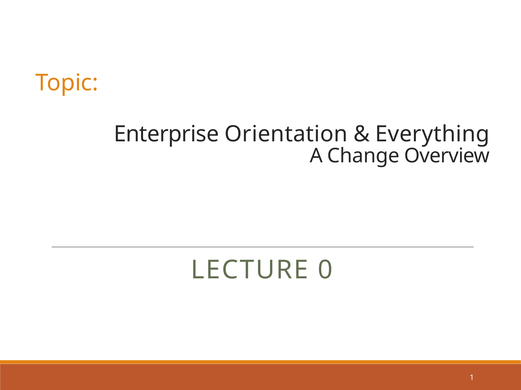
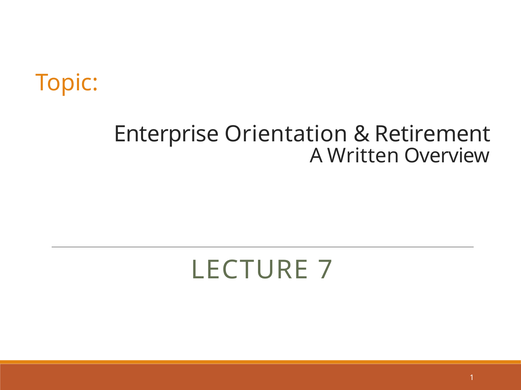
Everything: Everything -> Retirement (433, 134)
Change: Change -> Written (363, 156)
0: 0 -> 7 (325, 270)
